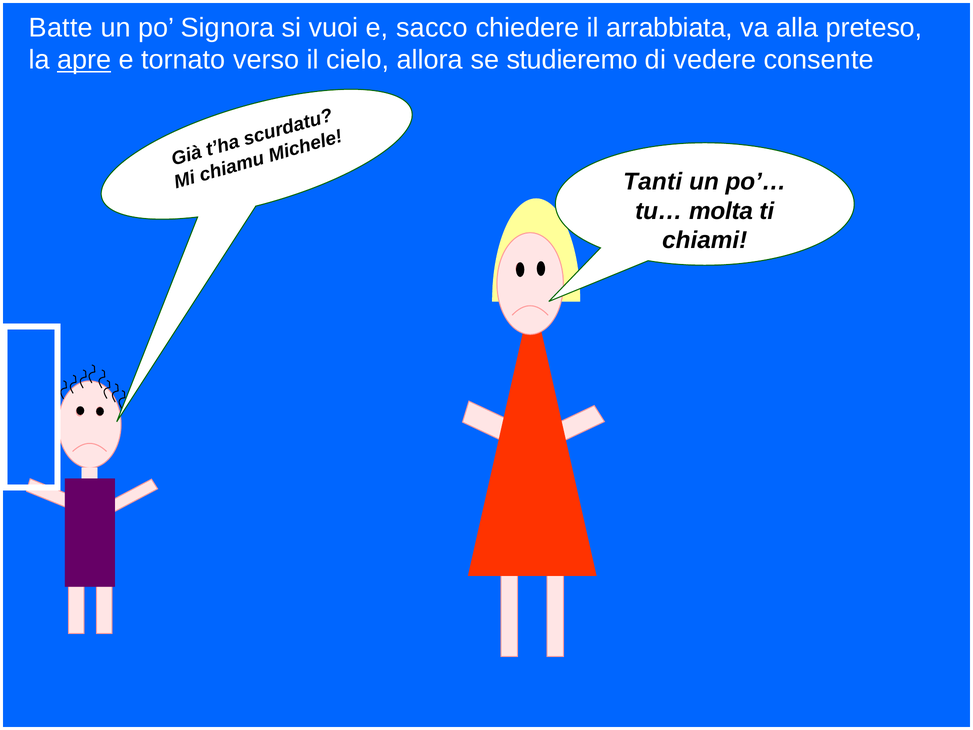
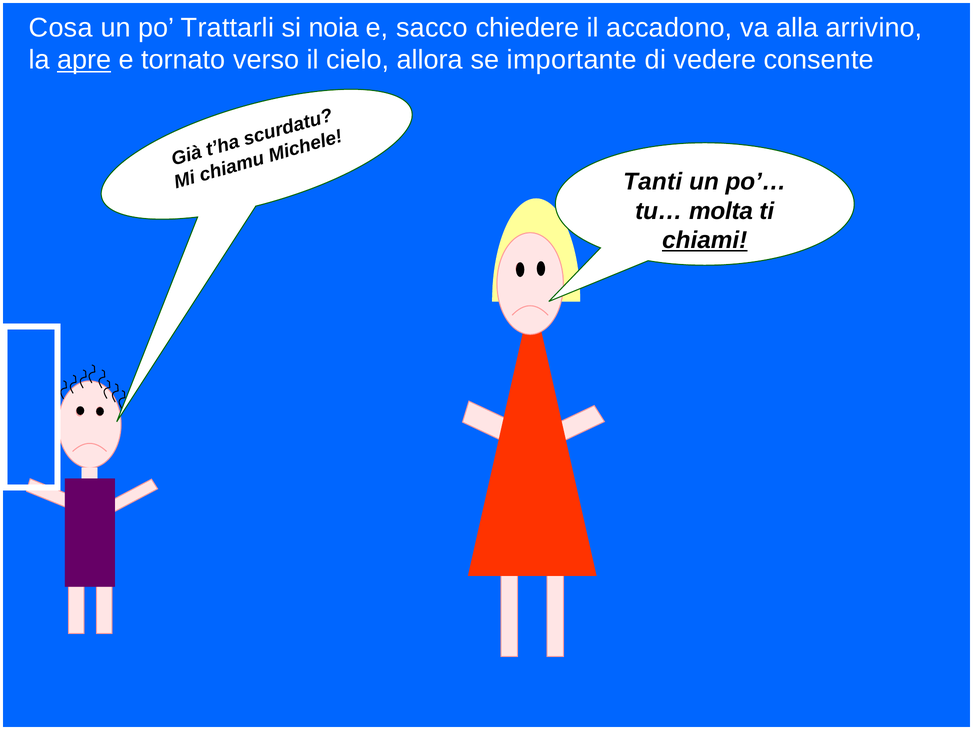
Batte: Batte -> Cosa (61, 28)
Signora: Signora -> Trattarli (227, 28)
vuoi: vuoi -> noia (334, 28)
arrabbiata: arrabbiata -> accadono (669, 28)
preteso: preteso -> arrivino (874, 28)
studieremo: studieremo -> importante (572, 60)
chiami underline: none -> present (705, 240)
